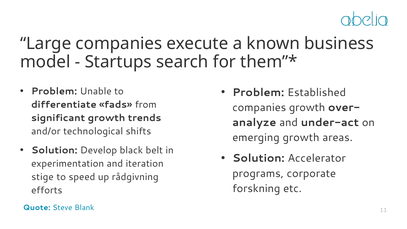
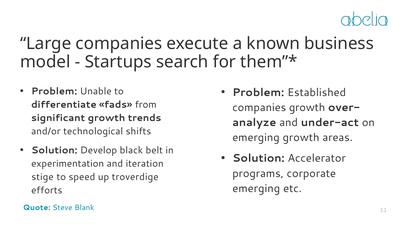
rådgivning: rådgivning -> troverdige (135, 177)
forskning: forskning -> emerging (256, 188)
